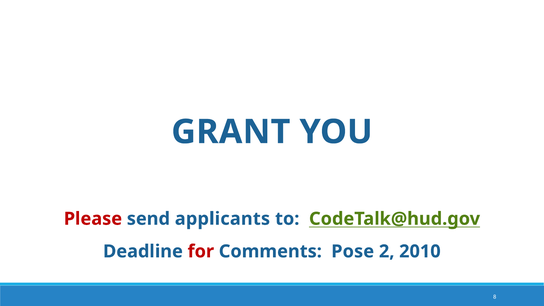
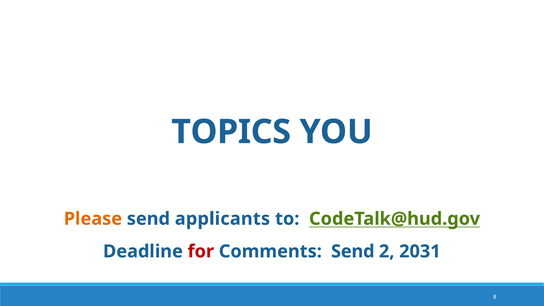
GRANT: GRANT -> TOPICS (231, 132)
Please colour: red -> orange (93, 219)
Comments Pose: Pose -> Send (353, 251)
2010: 2010 -> 2031 (420, 251)
